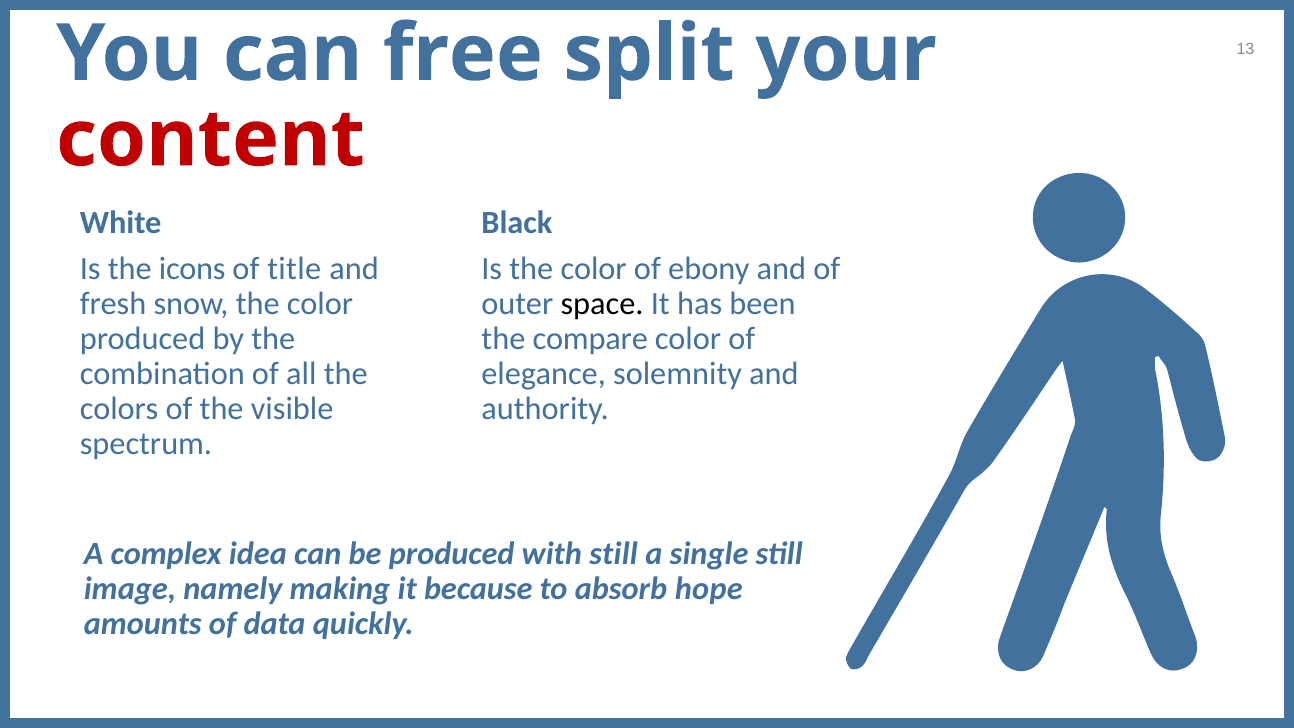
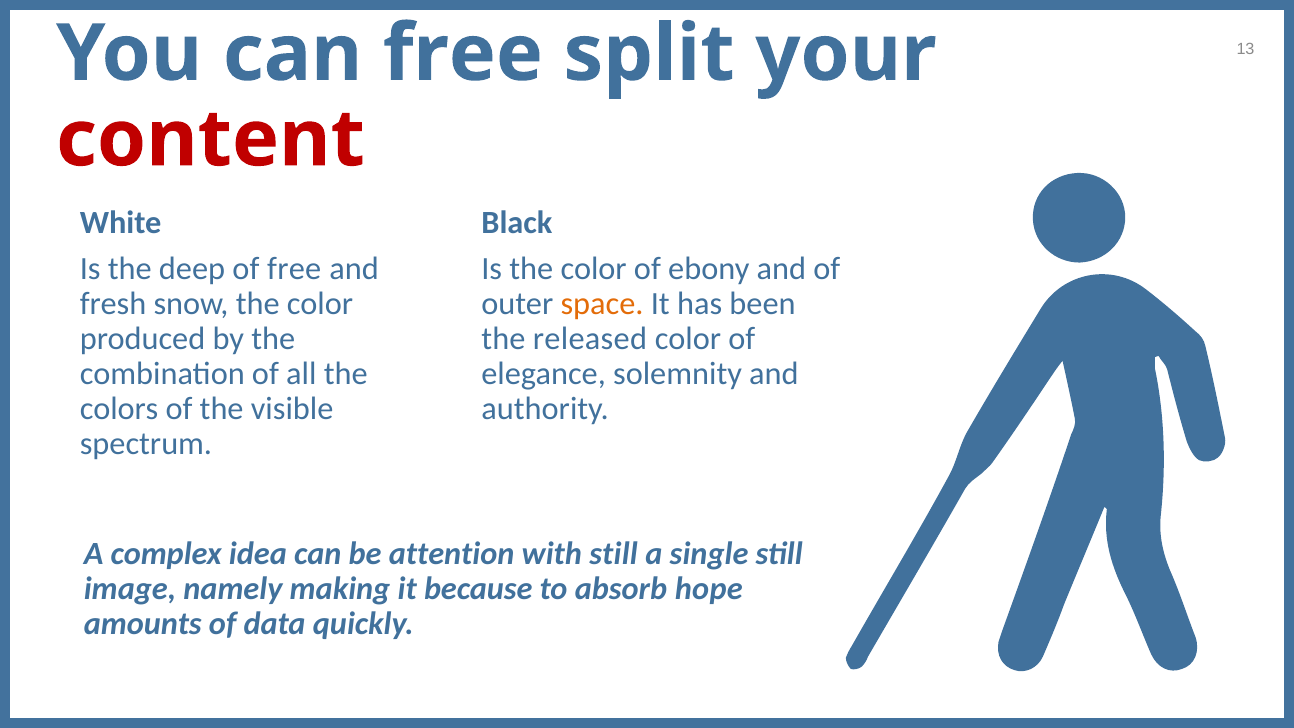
icons: icons -> deep (192, 269)
of title: title -> free (294, 269)
space colour: black -> orange (602, 304)
compare: compare -> released (590, 339)
be produced: produced -> attention (452, 554)
